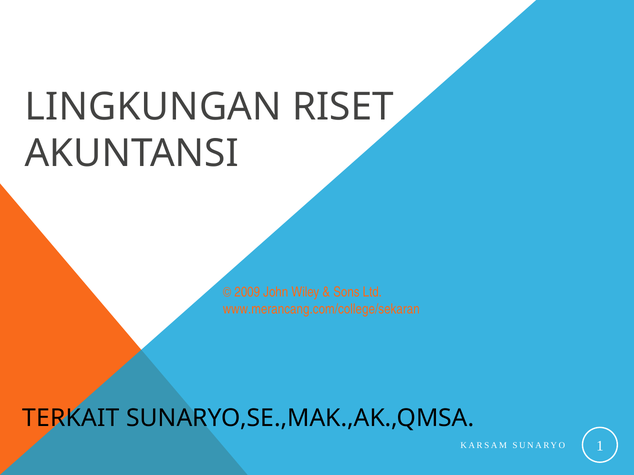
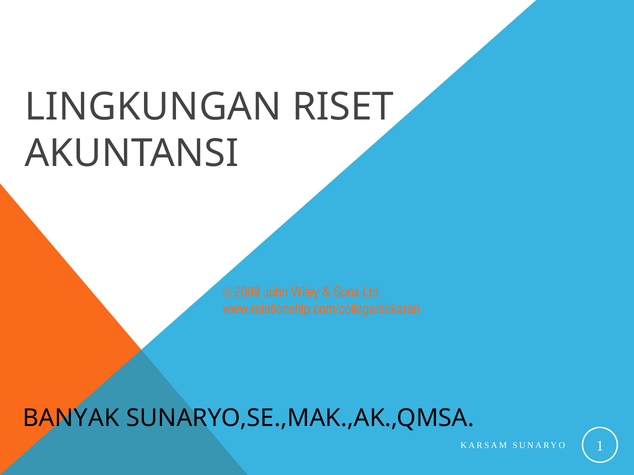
www.merancang.com/college/sekaran: www.merancang.com/college/sekaran -> www.relationship.com/college/sekaran (321, 309)
TERKAIT: TERKAIT -> BANYAK (71, 418)
